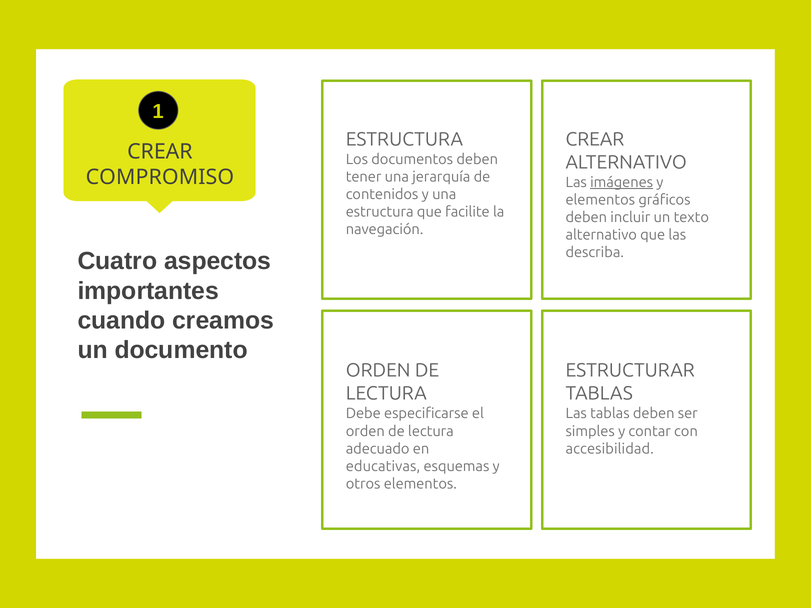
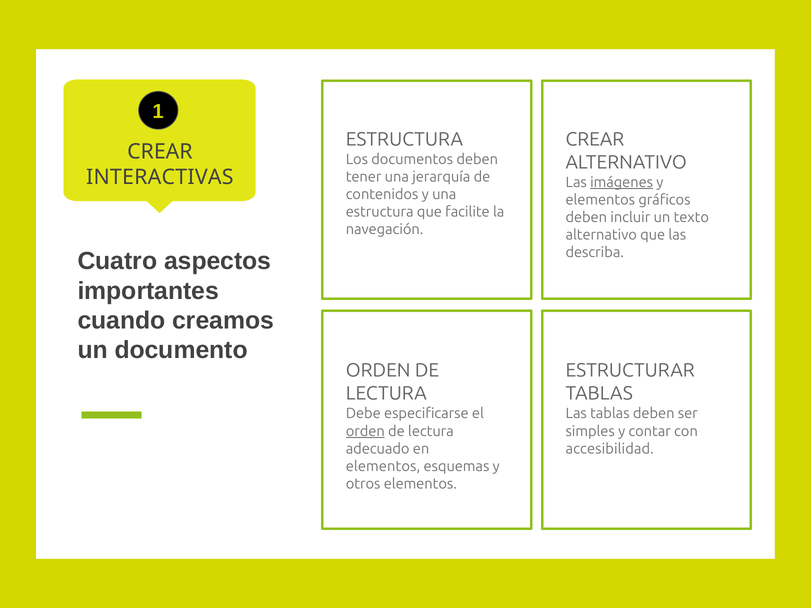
COMPROMISO: COMPROMISO -> INTERACTIVAS (160, 177)
orden underline: none -> present (365, 431)
educativas: educativas -> elementos (383, 467)
